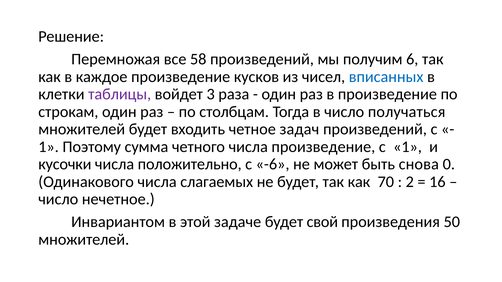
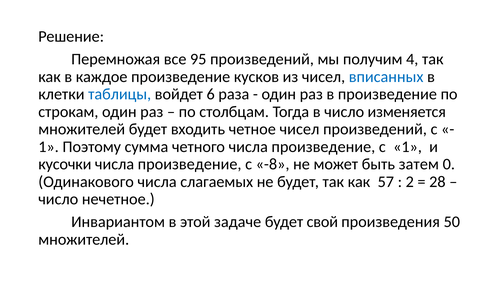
58: 58 -> 95 (198, 59)
6: 6 -> 4 (412, 59)
таблицы colour: purple -> blue (120, 94)
3: 3 -> 6 (211, 94)
получаться: получаться -> изменяется (407, 112)
четное задач: задач -> чисел (299, 129)
положительно: положительно -> произведение (190, 164)
-6: -6 -> -8 (273, 164)
снова: снова -> затем (419, 164)
70: 70 -> 57 (386, 182)
16: 16 -> 28 (437, 182)
